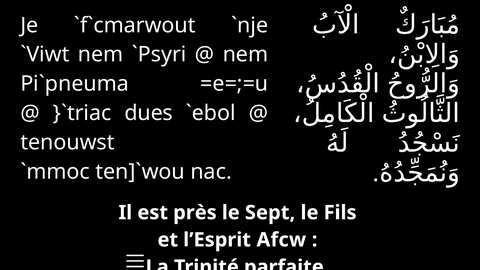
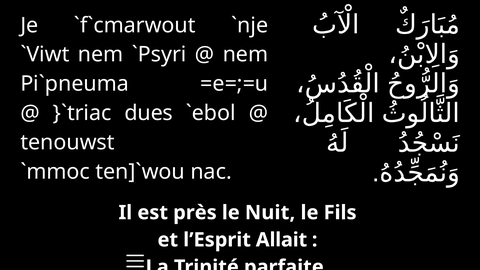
Sept: Sept -> Nuit (270, 213)
Afcw: Afcw -> Allait (281, 240)
